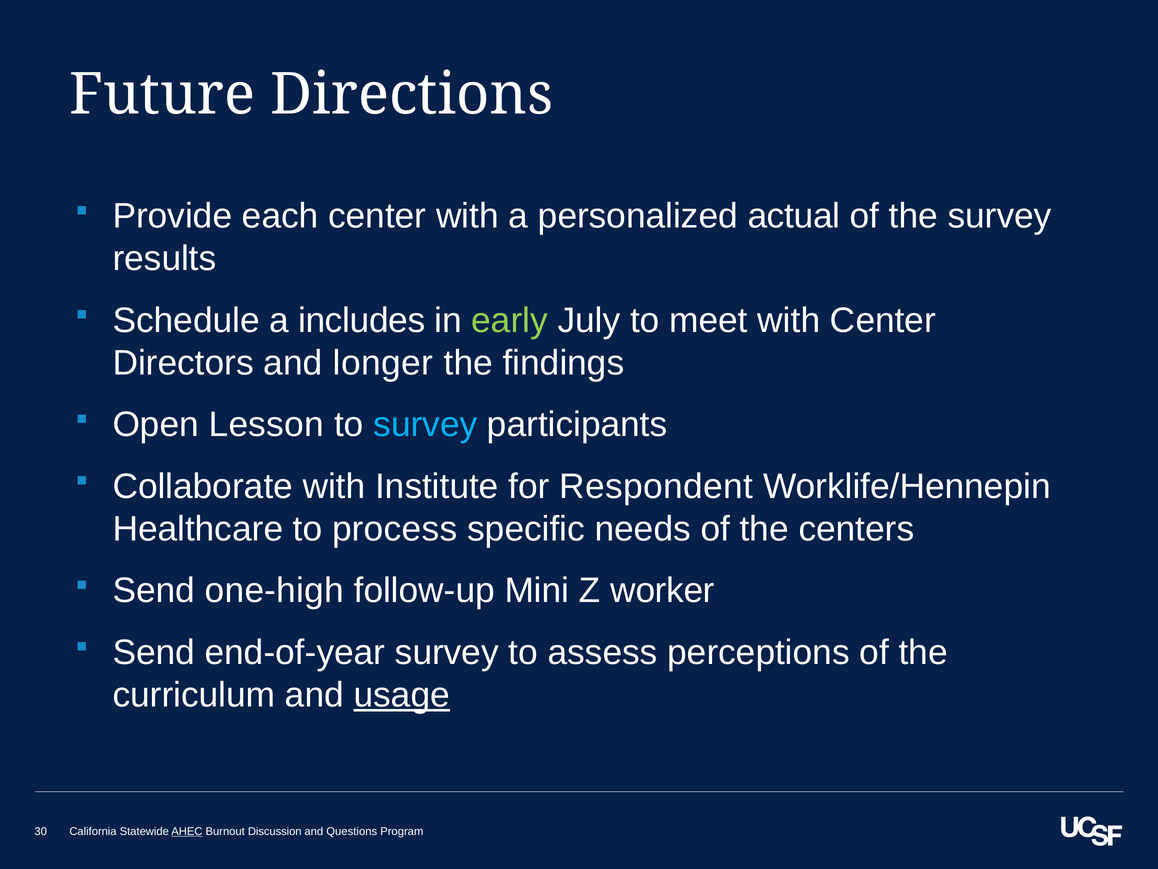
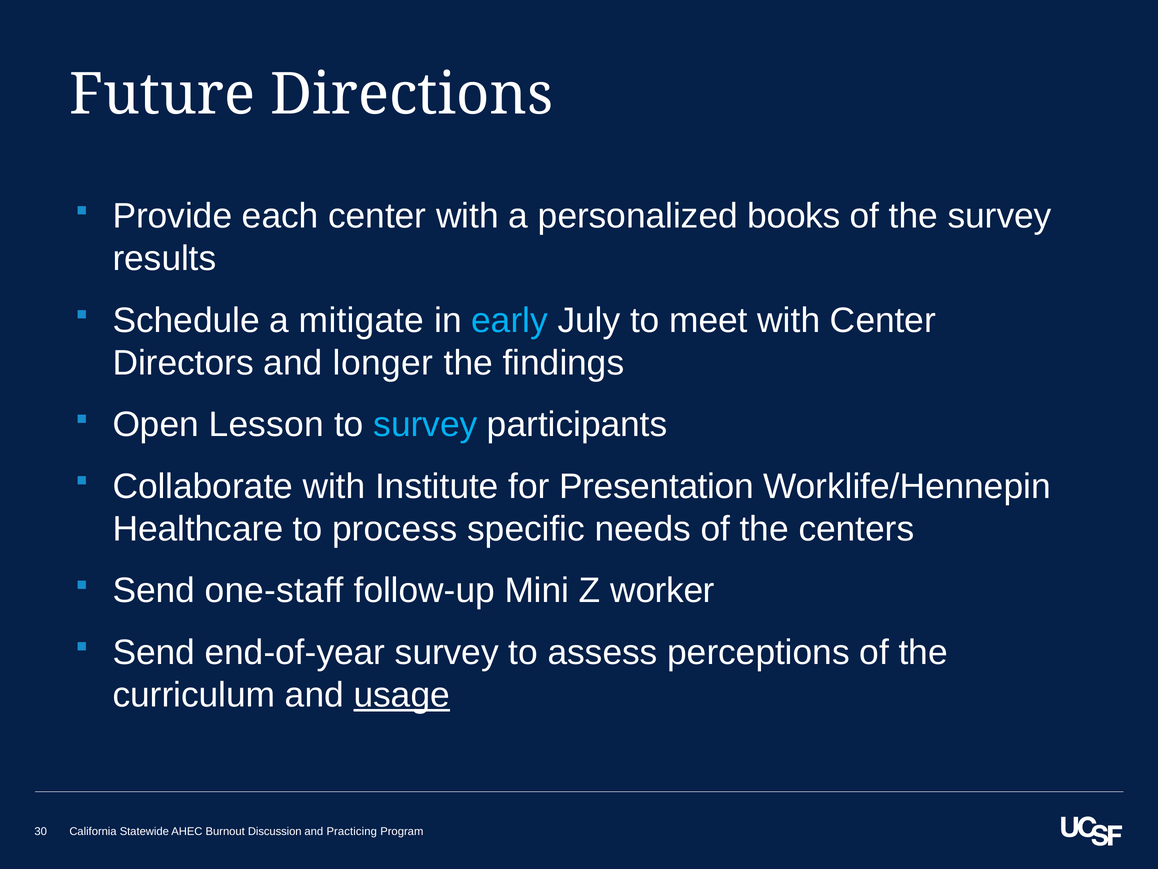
actual: actual -> books (794, 216)
includes: includes -> mitigate (361, 320)
early colour: light green -> light blue (510, 320)
Respondent: Respondent -> Presentation (656, 486)
one-high: one-high -> one-staff (274, 590)
AHEC underline: present -> none (187, 831)
Questions: Questions -> Practicing (352, 831)
